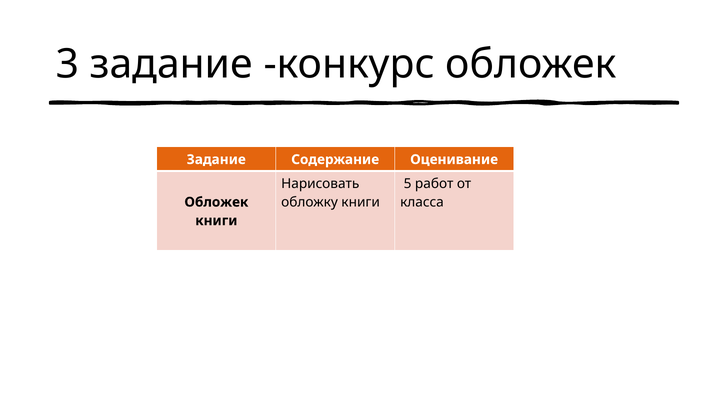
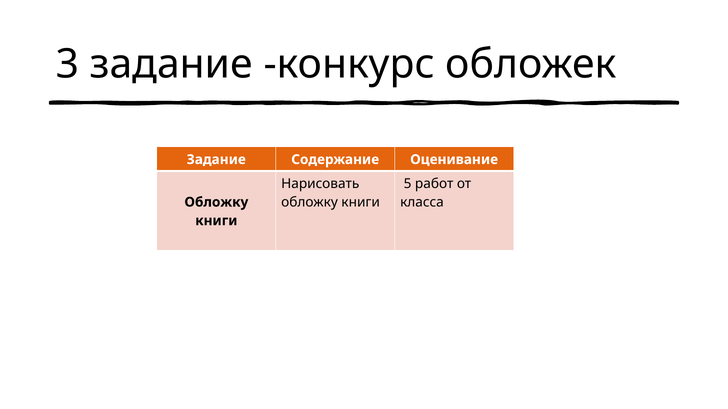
Обложек: Обложек -> Обложку (216, 202)
